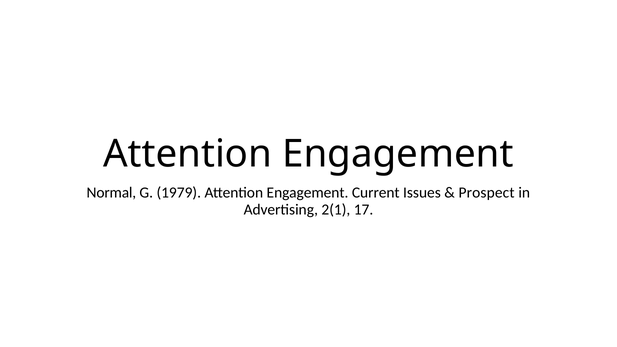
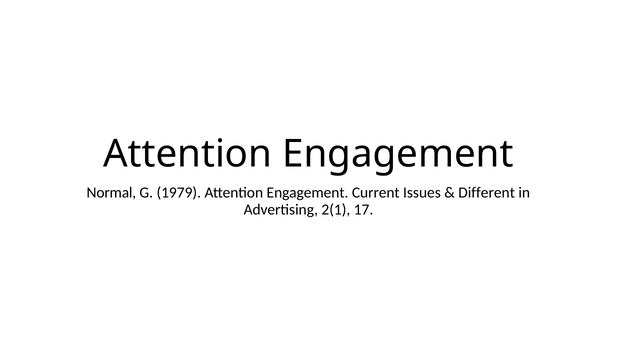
Prospect: Prospect -> Different (487, 193)
